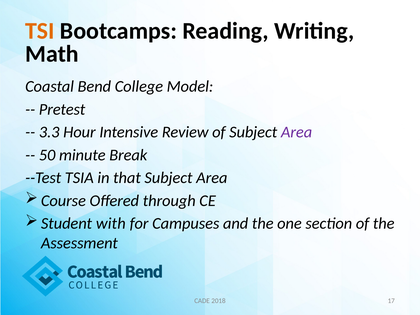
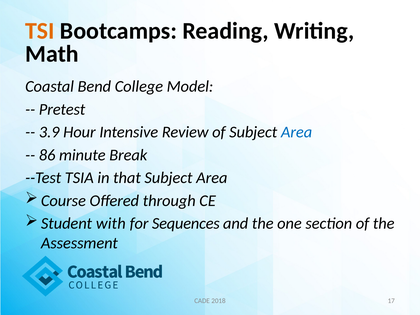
3.3: 3.3 -> 3.9 (49, 132)
Area colour: purple -> blue (297, 132)
50: 50 -> 86 (47, 155)
Campuses: Campuses -> Sequences (186, 224)
